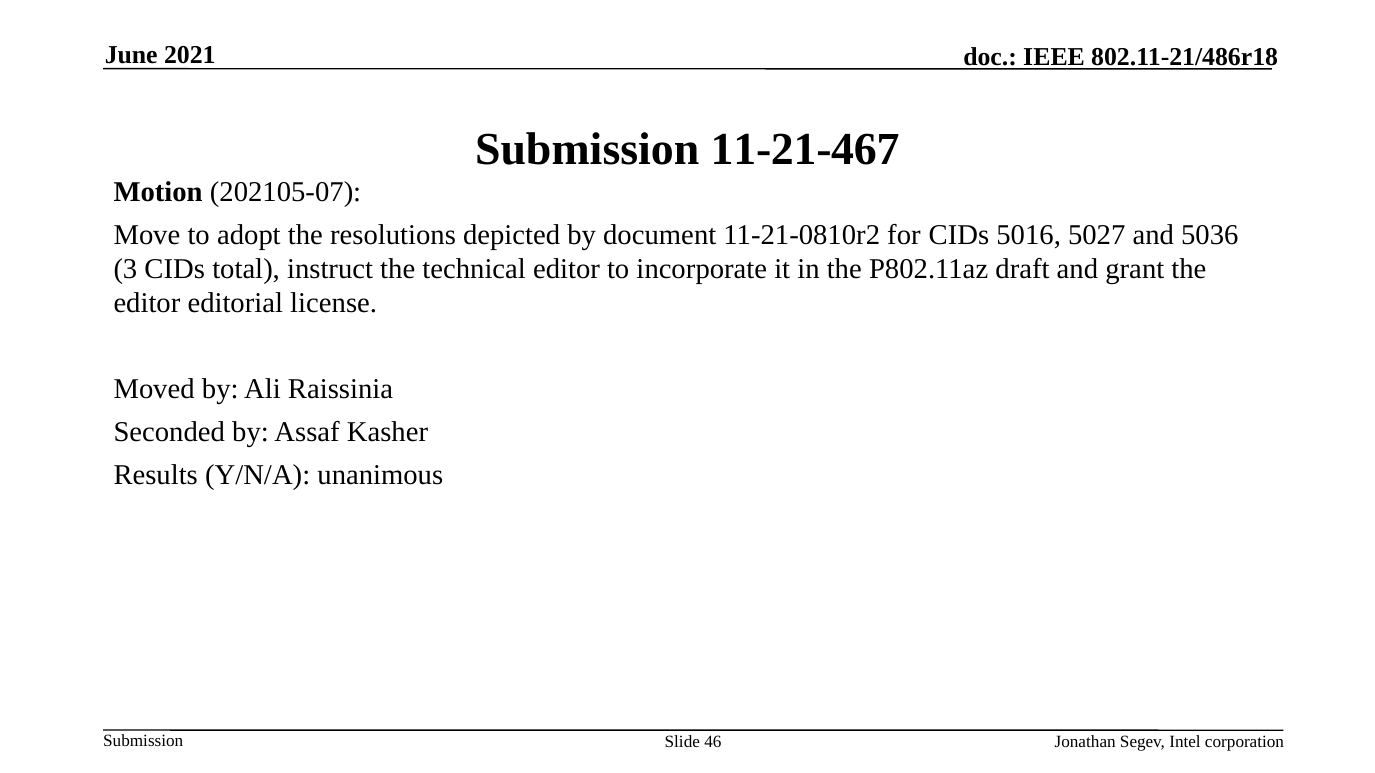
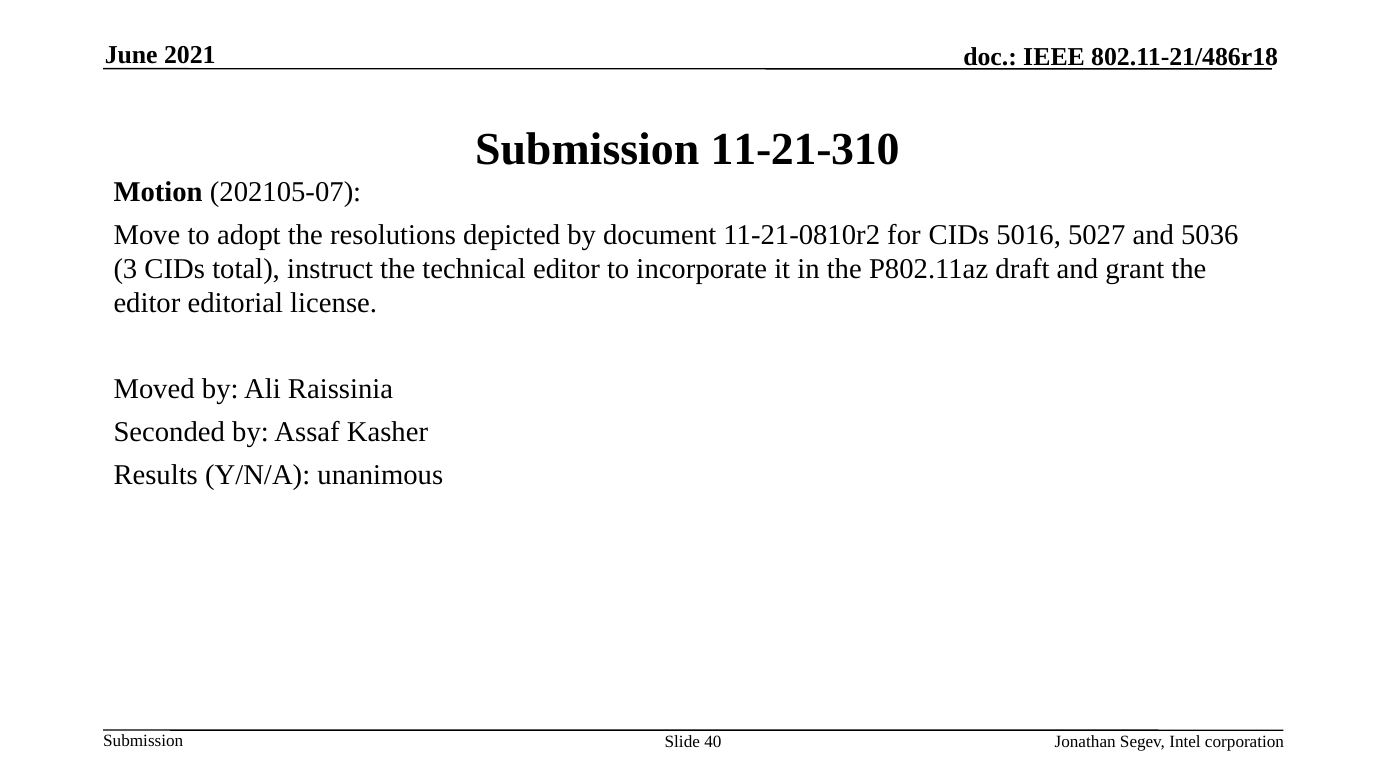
11-21-467: 11-21-467 -> 11-21-310 (805, 149)
46: 46 -> 40 (713, 742)
